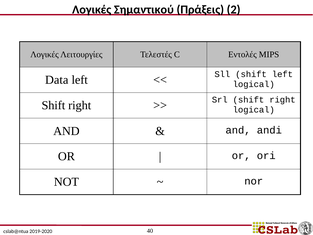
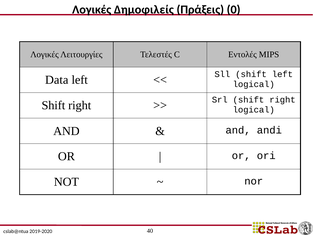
Σημαντικού: Σημαντικού -> Δημοφιλείς (144, 10)
2: 2 -> 0 (234, 10)
